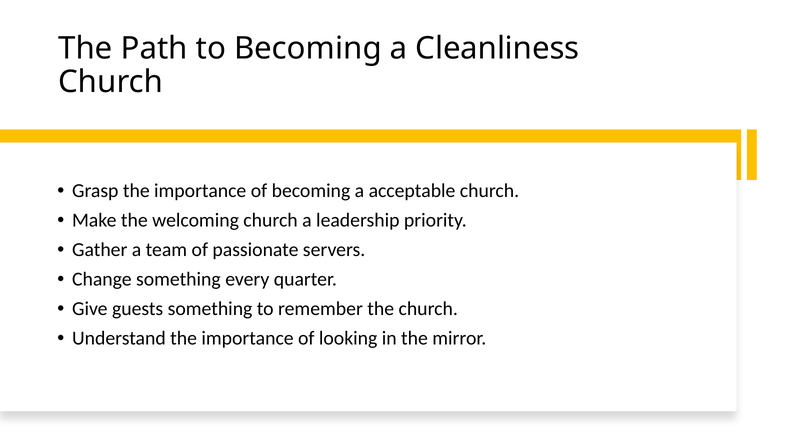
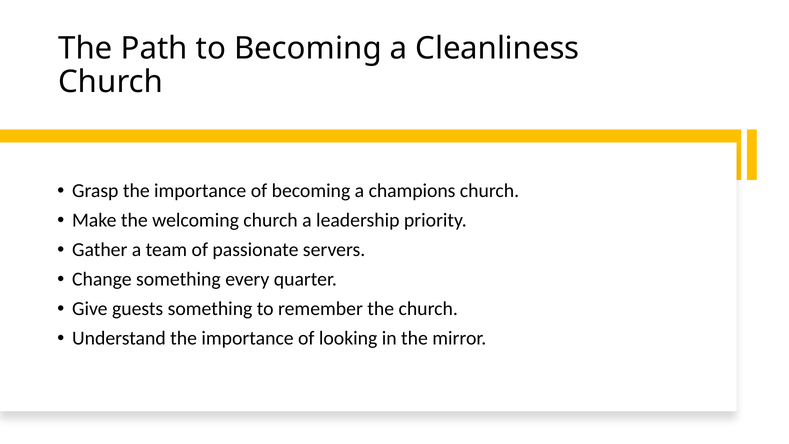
acceptable: acceptable -> champions (412, 191)
